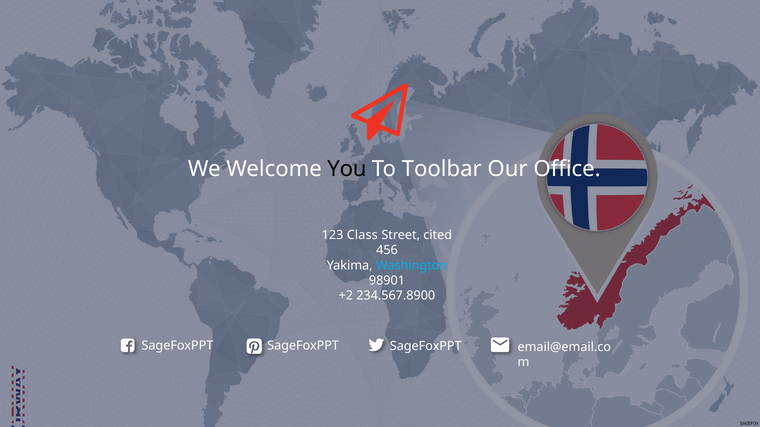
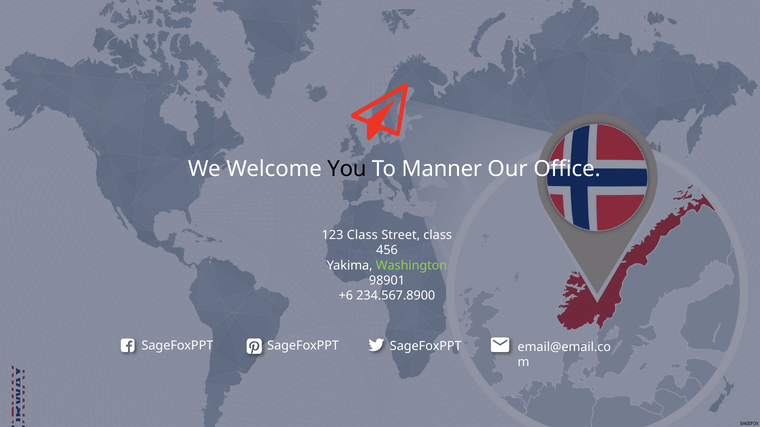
Toolbar: Toolbar -> Manner (442, 169)
Street cited: cited -> class (438, 235)
Washington colour: light blue -> light green (411, 266)
+2: +2 -> +6 (346, 296)
